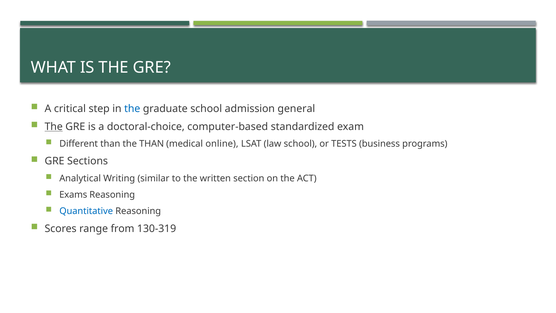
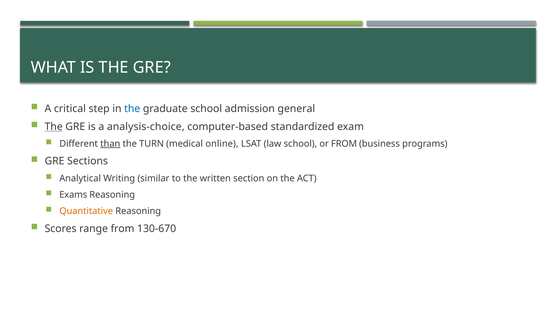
doctoral-choice: doctoral-choice -> analysis-choice (146, 127)
than underline: none -> present (110, 144)
the THAN: THAN -> TURN (152, 144)
or TESTS: TESTS -> FROM (344, 144)
Quantitative colour: blue -> orange (86, 211)
130-319: 130-319 -> 130-670 (157, 228)
